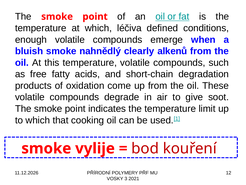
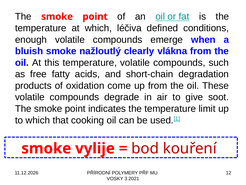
nahnědlý: nahnědlý -> nažloutlý (100, 51)
alkenů: alkenů -> vlákna (172, 51)
